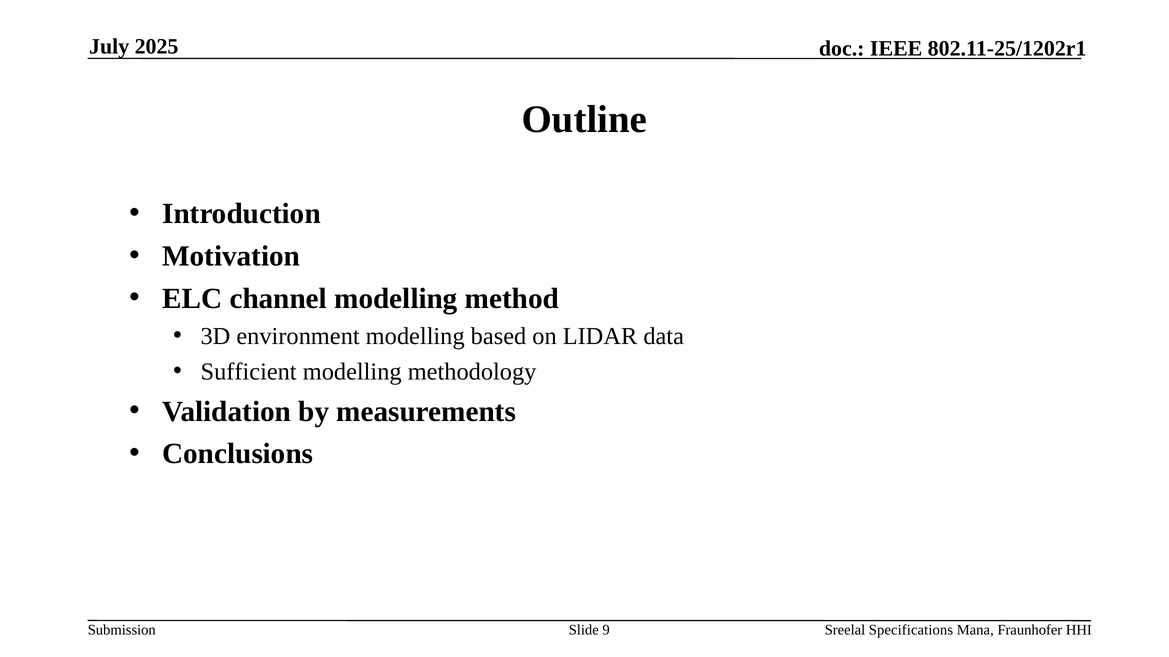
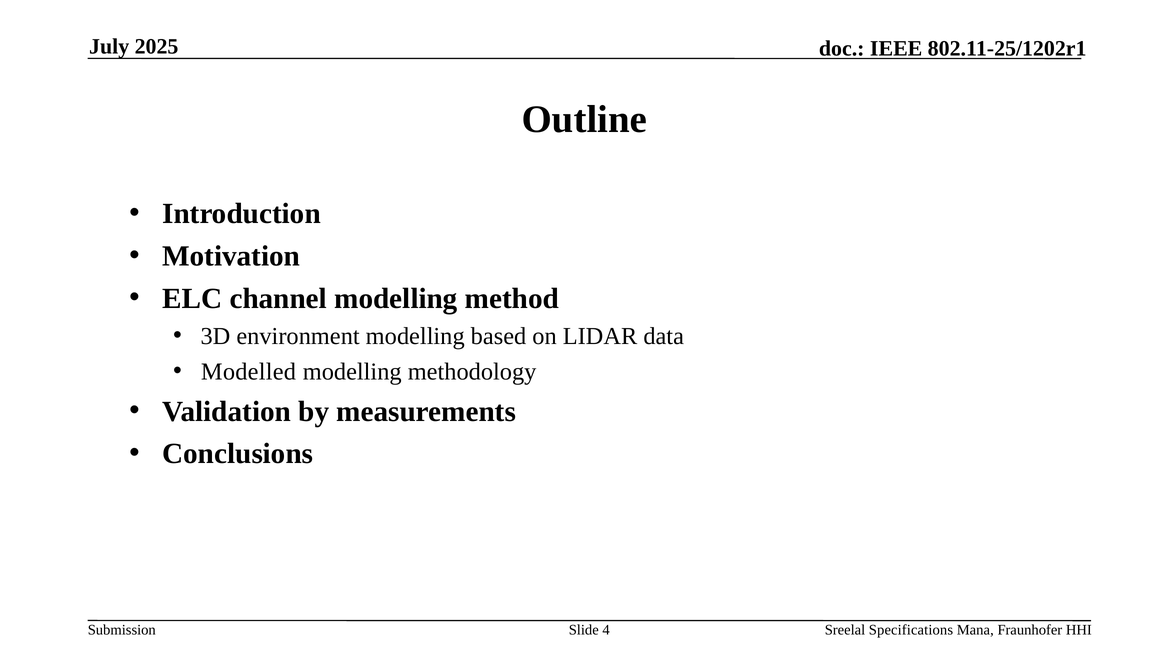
Sufficient: Sufficient -> Modelled (248, 372)
9: 9 -> 4 (606, 631)
